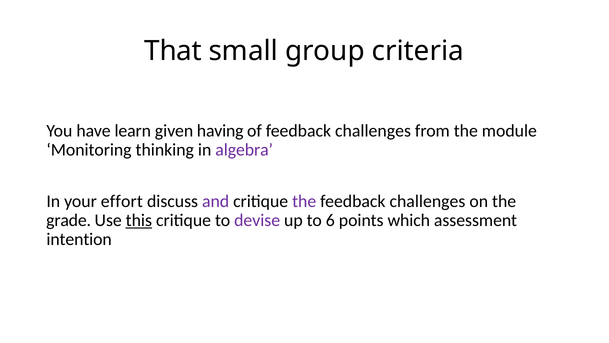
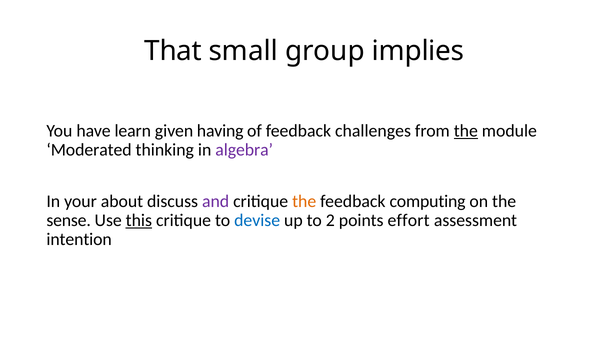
criteria: criteria -> implies (418, 51)
the underline: none -> present (466, 131)
Monitoring: Monitoring -> Moderated (89, 150)
effort: effort -> about (122, 201)
the colour: purple -> orange (304, 201)
challenges: challenges -> computing (428, 201)
grade: grade -> sense (69, 220)
devise colour: purple -> blue (257, 220)
6: 6 -> 2 (330, 220)
which: which -> effort (409, 220)
